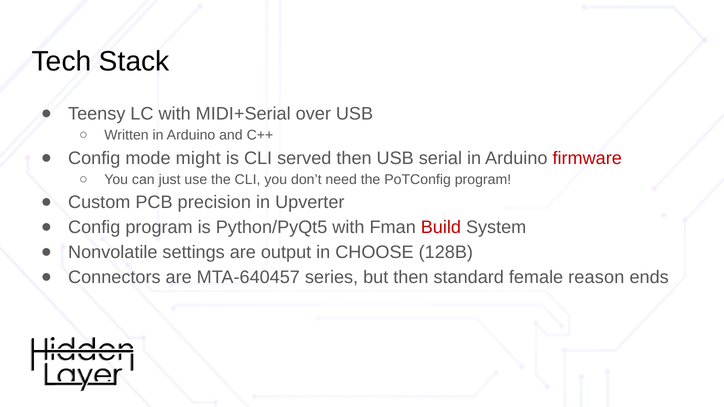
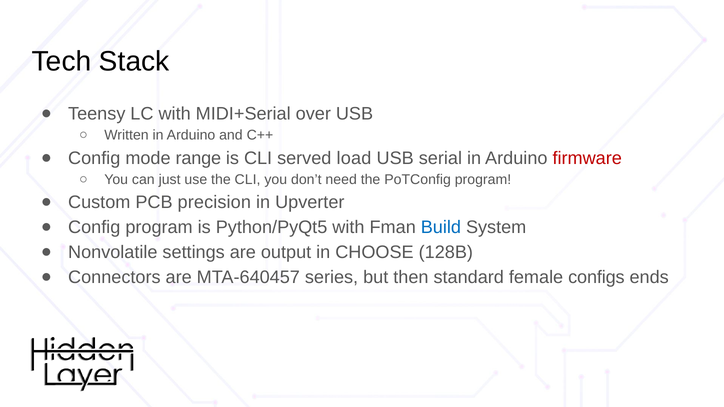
might: might -> range (198, 158)
served then: then -> load (354, 158)
Build colour: red -> blue (441, 228)
reason: reason -> configs (596, 278)
